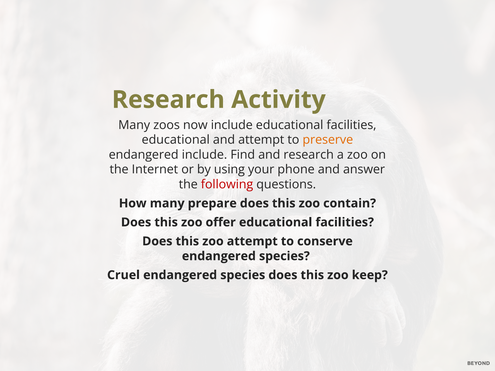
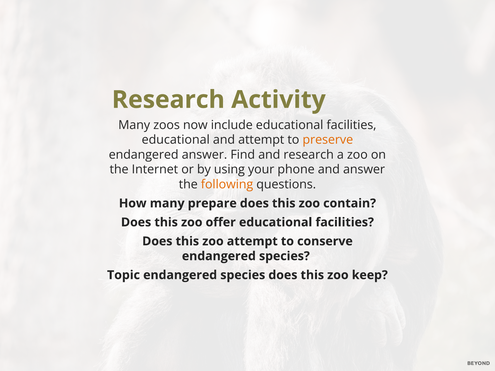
endangered include: include -> answer (204, 155)
following colour: red -> orange (227, 184)
Cruel: Cruel -> Topic (124, 275)
